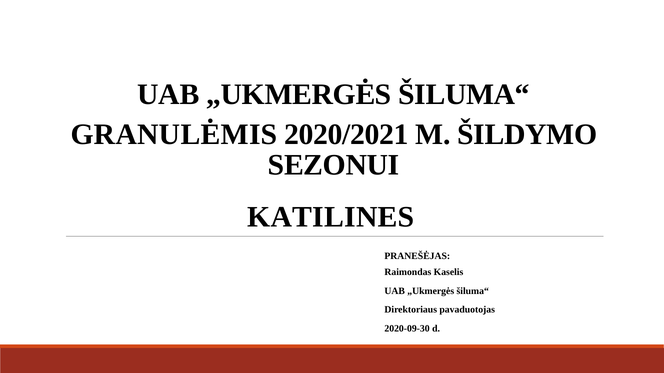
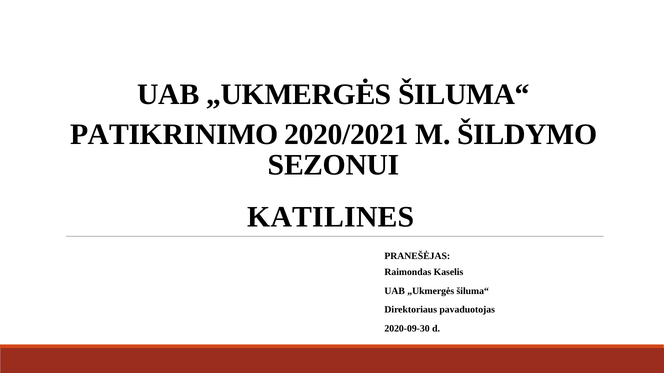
GRANULĖMIS: GRANULĖMIS -> PATIKRINIMO (174, 135)
